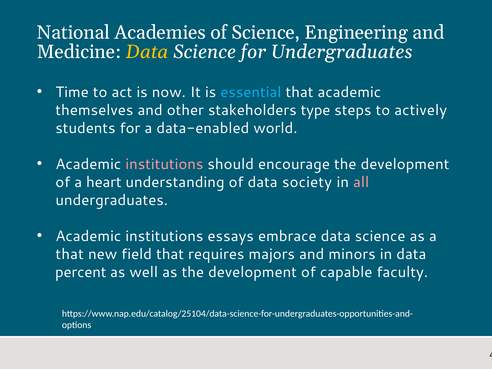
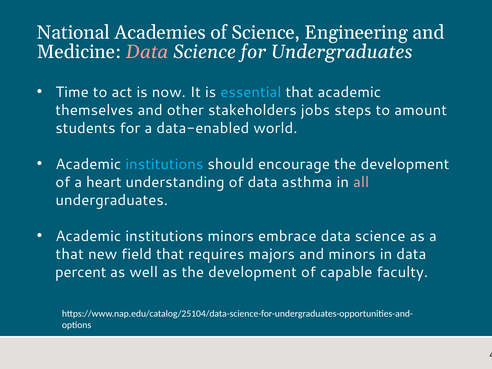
Data colour: yellow -> pink (147, 52)
type: type -> jobs (315, 110)
actively: actively -> amount (421, 110)
institutions colour: pink -> light blue (164, 164)
society: society -> asthma (307, 182)
institutions essays: essays -> minors (231, 236)
